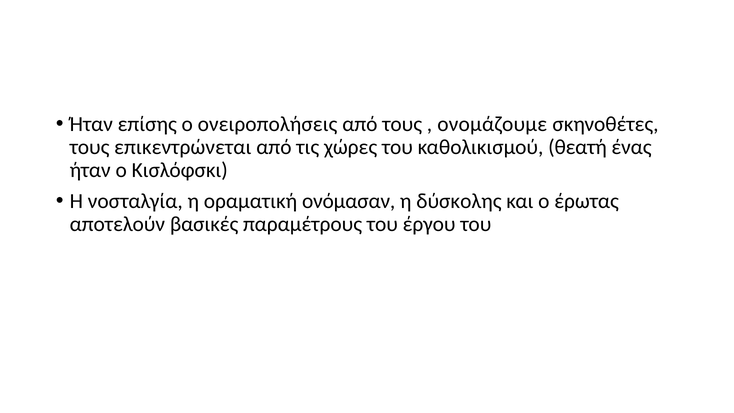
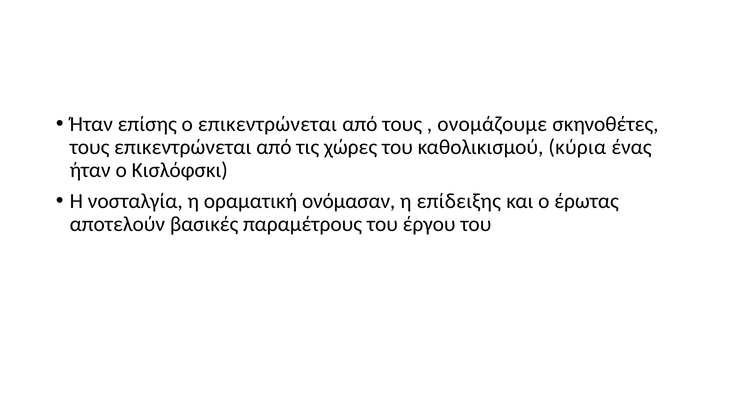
ο ονειροπολήσεις: ονειροπολήσεις -> επικεντρώνεται (267, 124)
θεατή: θεατή -> κύρια (577, 147)
δύσκολης: δύσκολης -> επίδειξης (459, 201)
